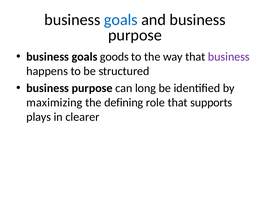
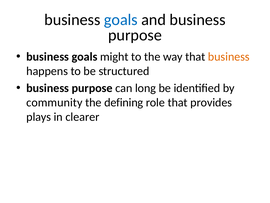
goods: goods -> might (114, 57)
business colour: purple -> orange (229, 57)
maximizing: maximizing -> community (54, 102)
supports: supports -> provides (211, 102)
